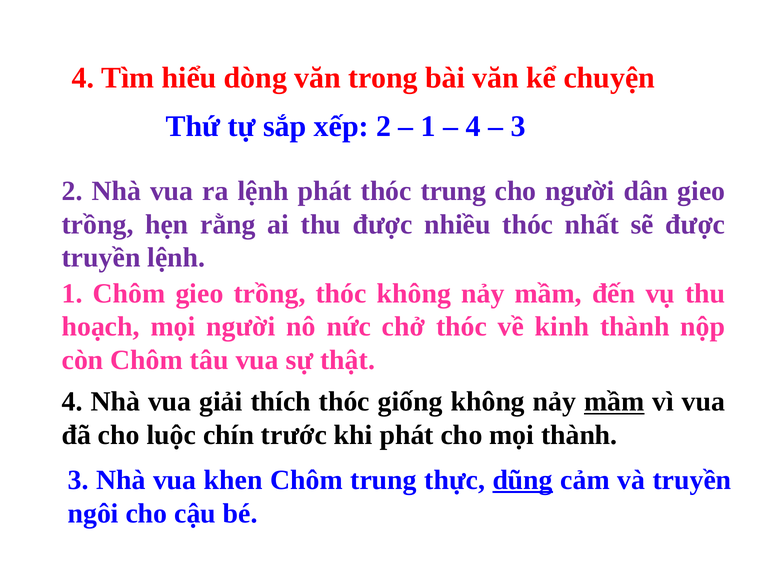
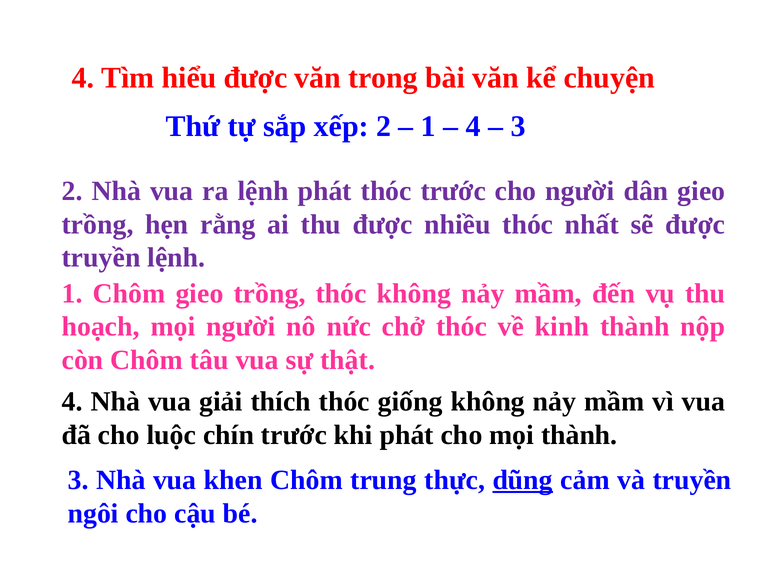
hiểu dòng: dòng -> được (256, 78)
thóc trung: trung -> trước (453, 191)
mầm underline: present -> none (614, 401)
